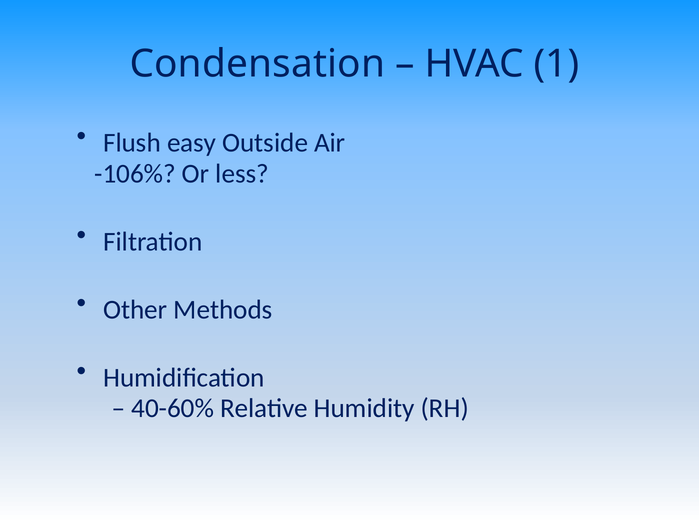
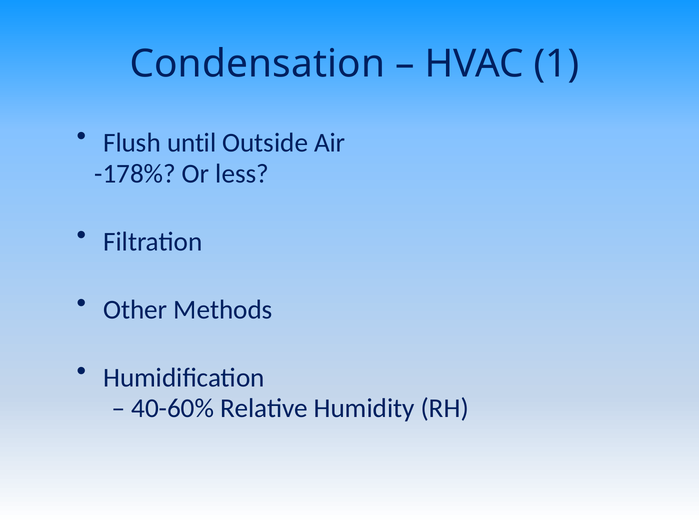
easy: easy -> until (192, 143)
-106%: -106% -> -178% (135, 174)
